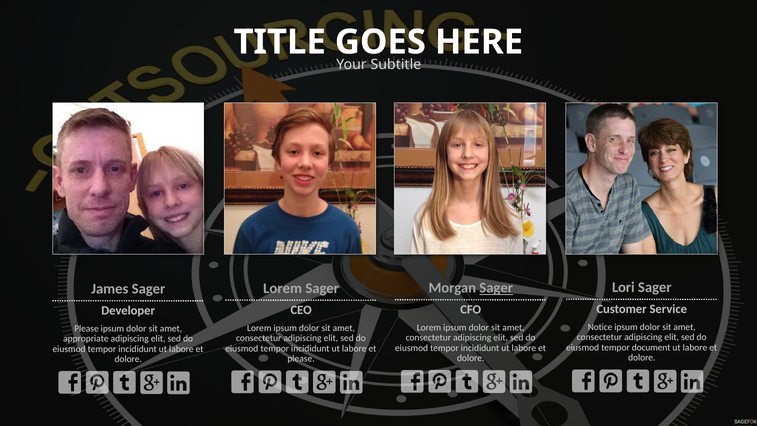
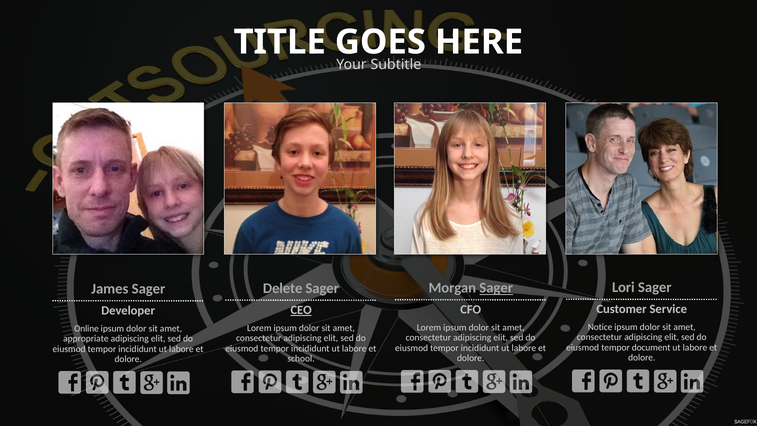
Lorem: Lorem -> Delete (283, 288)
CEO underline: none -> present (301, 310)
Please: Please -> Online (87, 328)
please: please -> school (301, 358)
